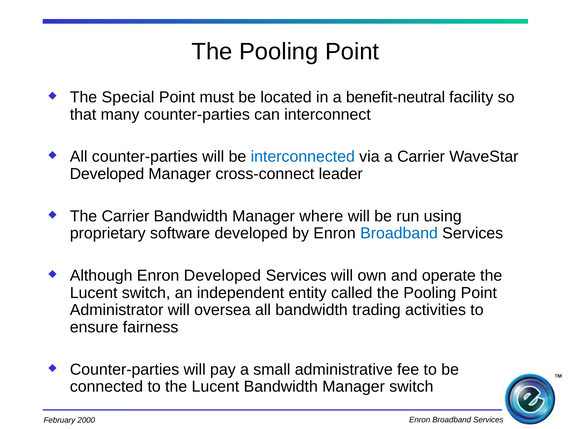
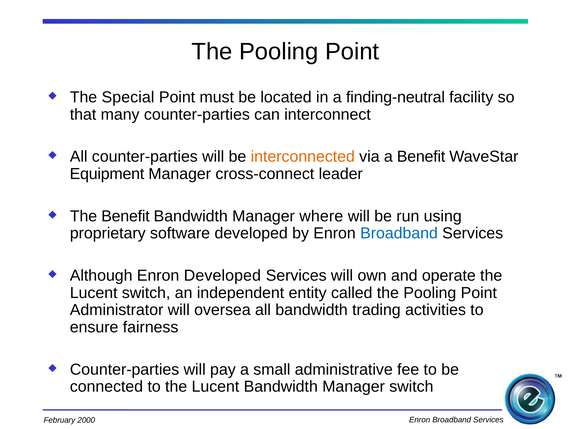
benefit-neutral: benefit-neutral -> finding-neutral (396, 97)
interconnected colour: blue -> orange (303, 156)
a Carrier: Carrier -> Benefit (421, 156)
Developed: Developed -> Equipment (107, 174)
The Carrier: Carrier -> Benefit (126, 216)
